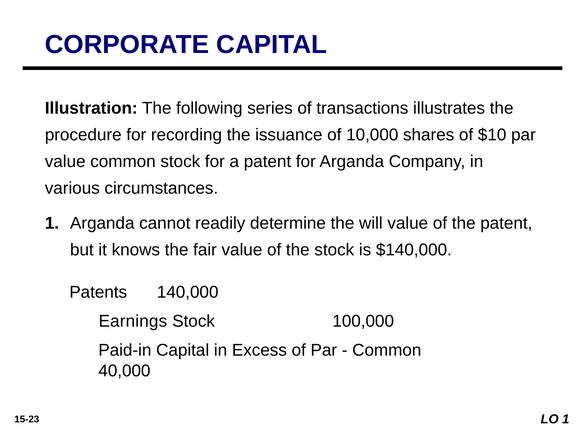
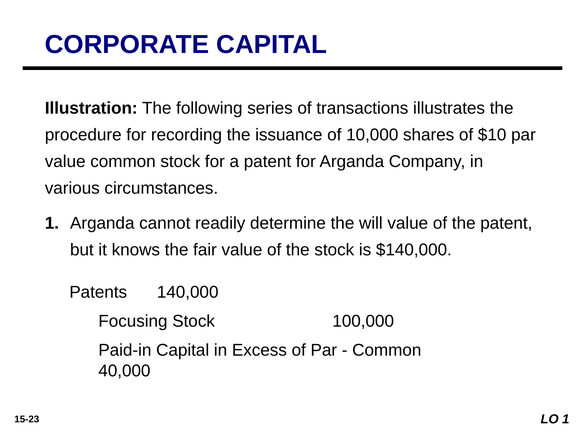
Earnings: Earnings -> Focusing (133, 321)
